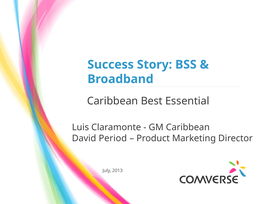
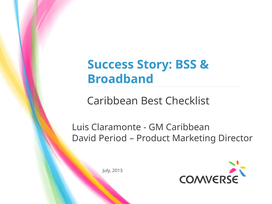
Essential: Essential -> Checklist (187, 101)
